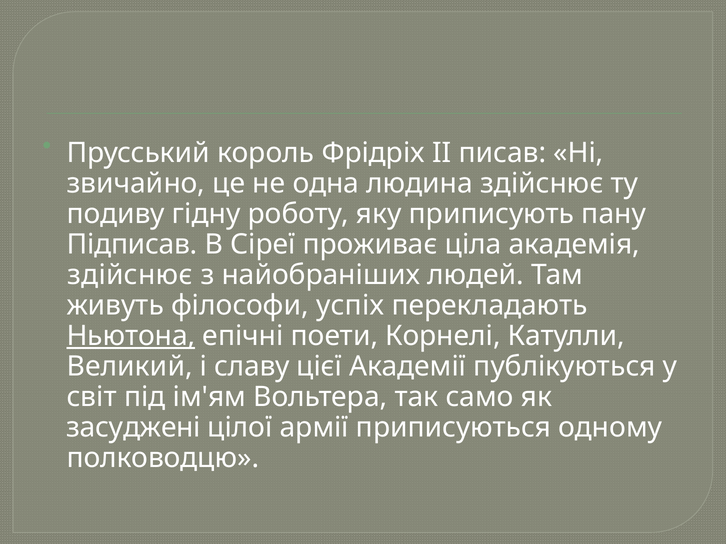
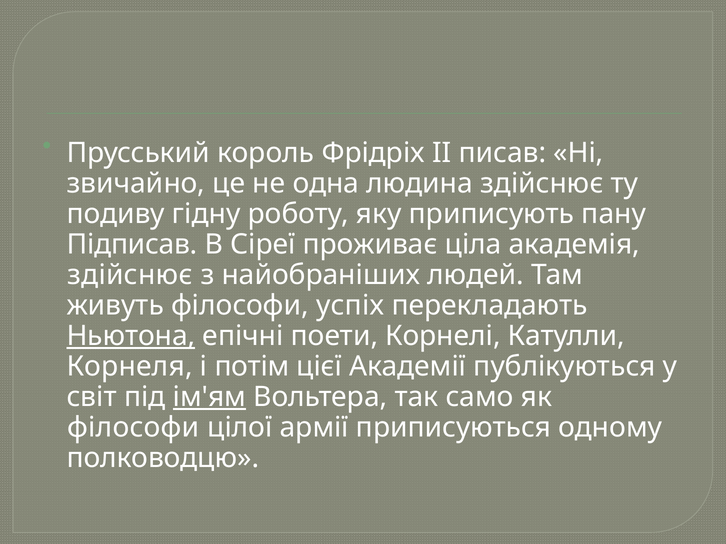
Великий: Великий -> Корнеля (130, 367)
славу: славу -> потім (252, 367)
ім'ям underline: none -> present (209, 397)
засуджені: засуджені -> філософи (133, 428)
